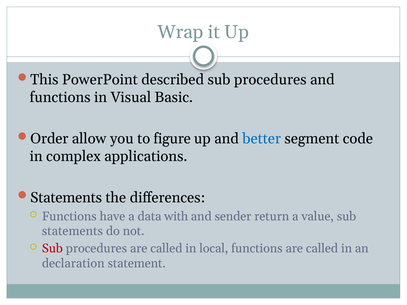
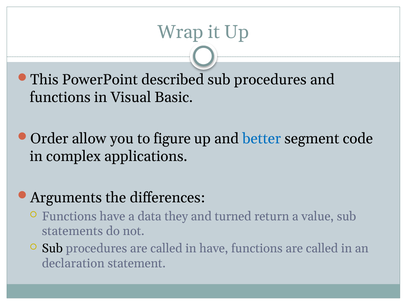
Statements: Statements -> Arguments (66, 198)
with: with -> they (176, 216)
sender: sender -> turned (233, 216)
Sub colour: red -> black (52, 249)
in local: local -> have (214, 249)
